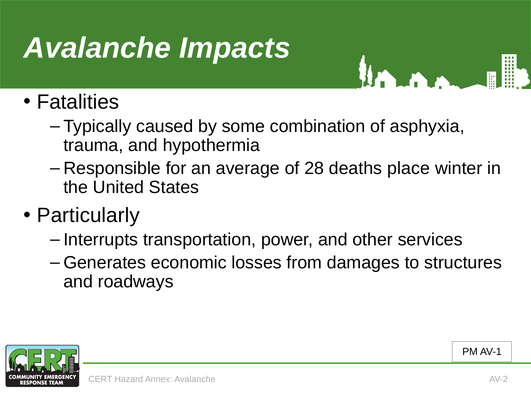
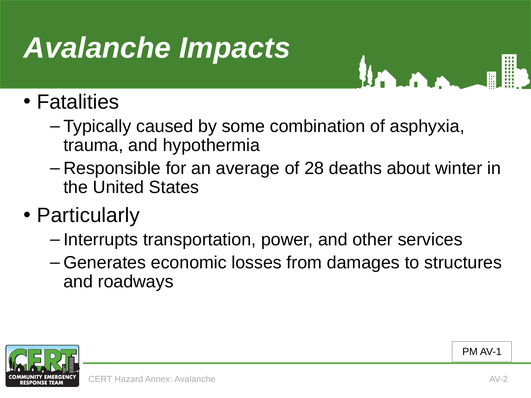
place: place -> about (409, 168)
